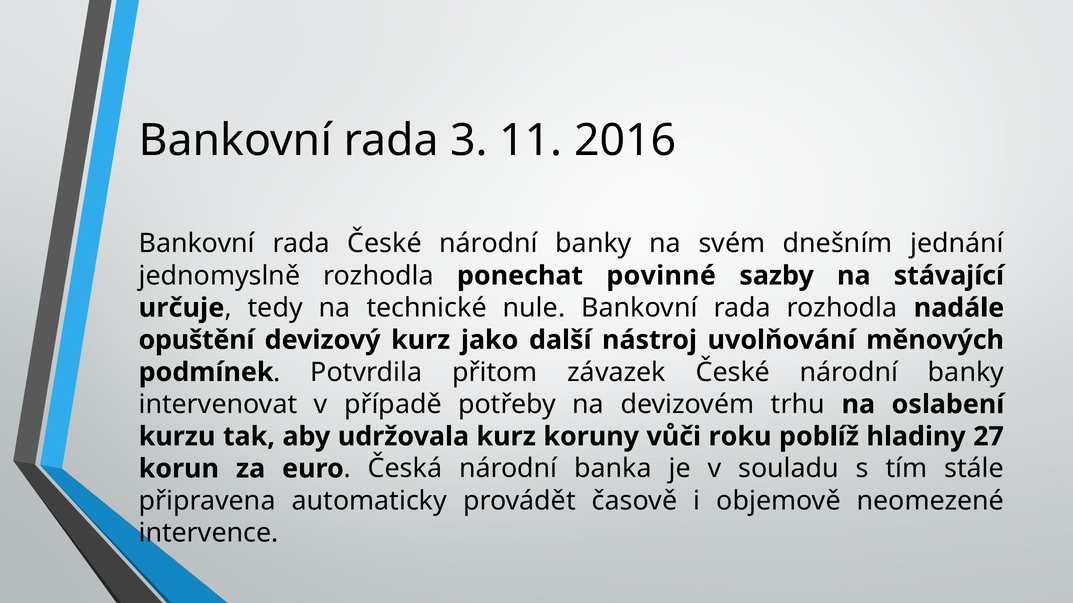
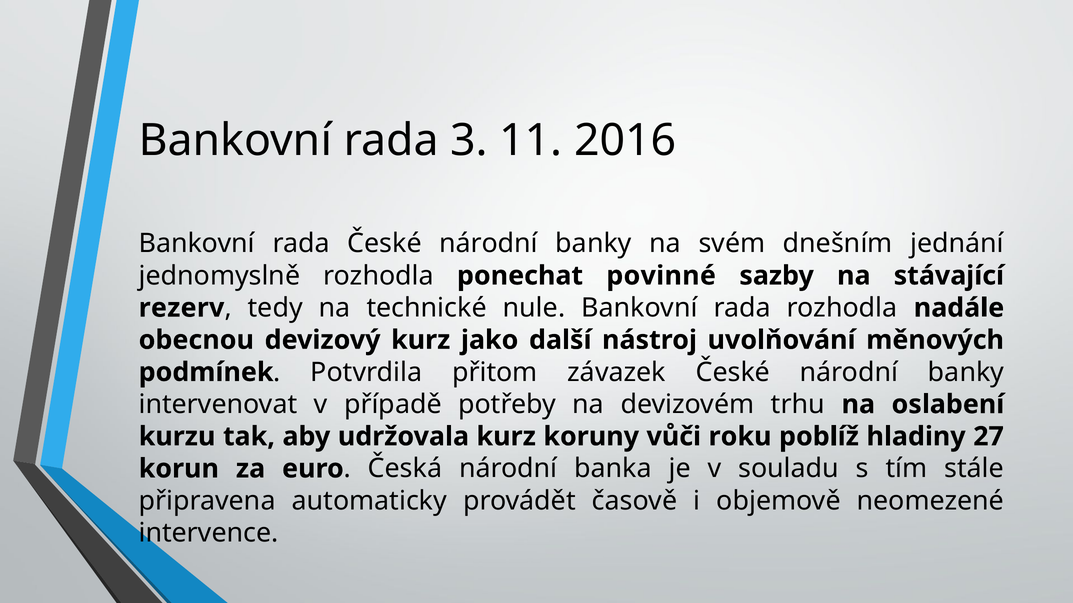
určuje: určuje -> rezerv (181, 308)
opuštění: opuštění -> obecnou (196, 340)
